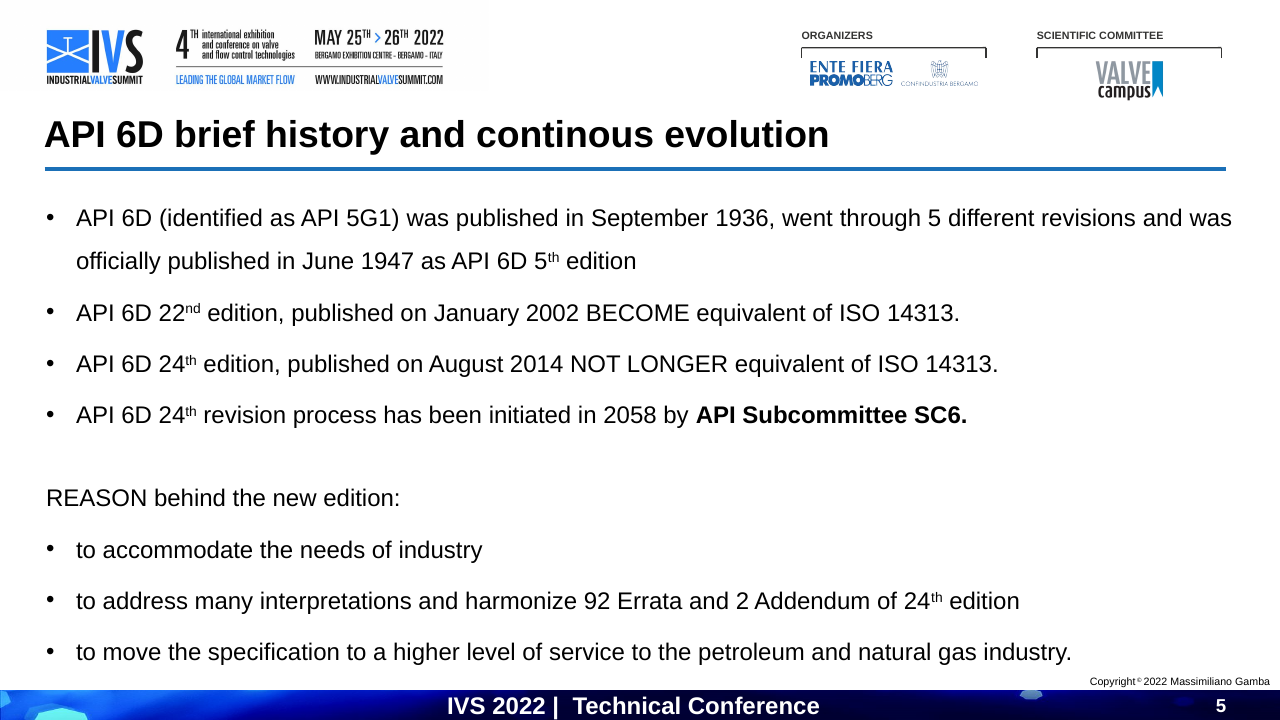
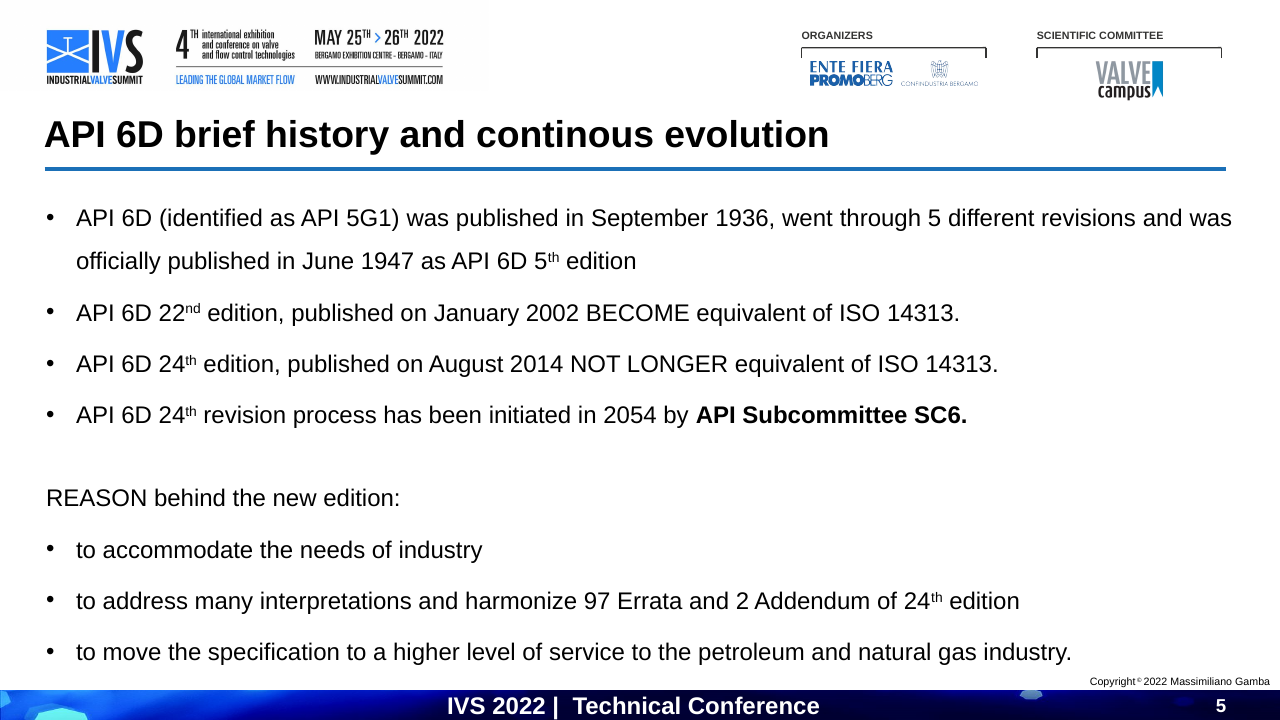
2058: 2058 -> 2054 (630, 416)
92: 92 -> 97 (597, 601)
